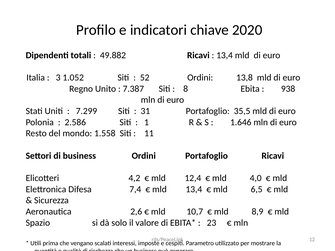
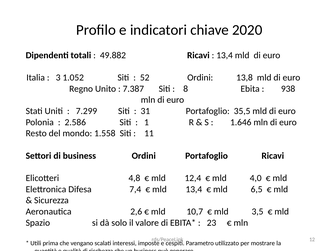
4,2: 4,2 -> 4,8 (134, 178)
8,9: 8,9 -> 3,5 (258, 212)
